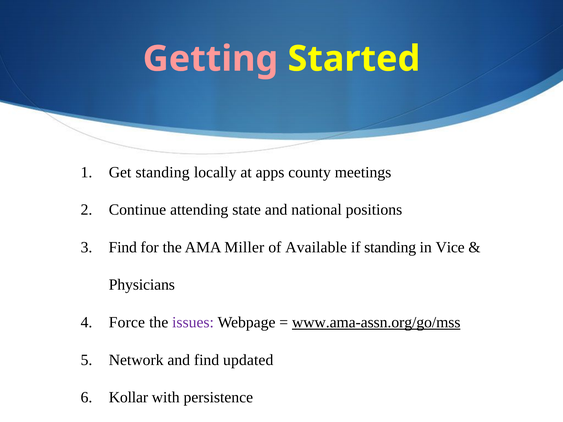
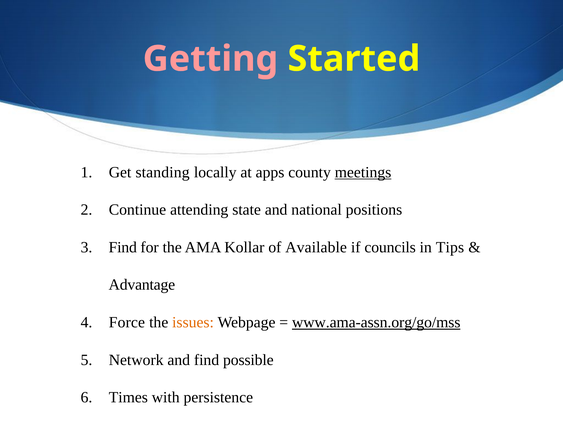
meetings underline: none -> present (363, 172)
Miller: Miller -> Kollar (244, 247)
if standing: standing -> councils (390, 247)
Vice: Vice -> Tips (450, 247)
Physicians: Physicians -> Advantage (142, 285)
issues colour: purple -> orange (193, 323)
updated: updated -> possible (248, 360)
Kollar: Kollar -> Times (128, 398)
